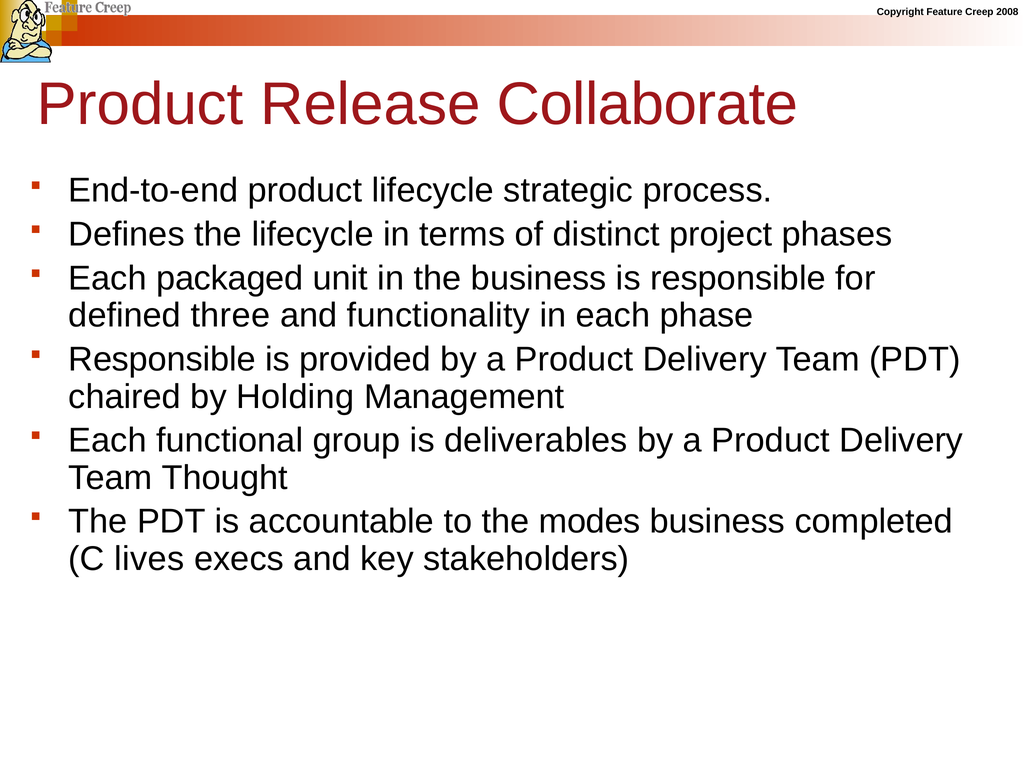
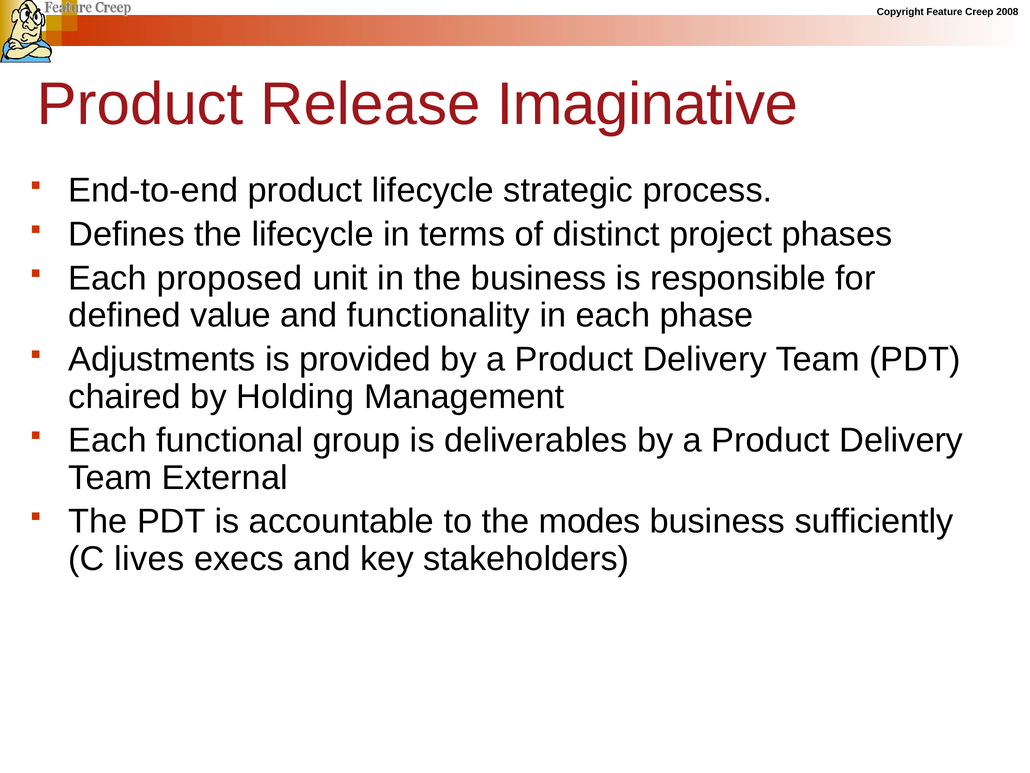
Collaborate: Collaborate -> Imaginative (647, 104)
packaged: packaged -> proposed (230, 278)
three: three -> value (231, 315)
Responsible: Responsible -> Adjustments (162, 359)
Thought: Thought -> External (225, 477)
completed: completed -> sufficiently (874, 521)
